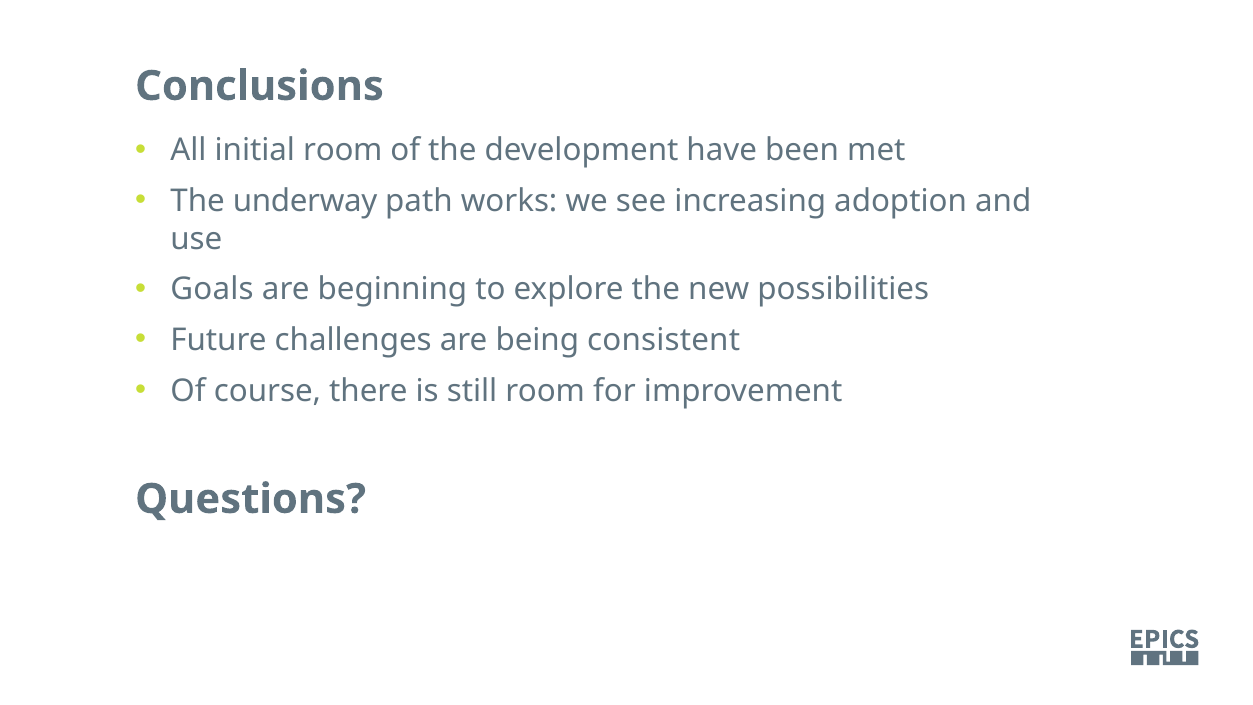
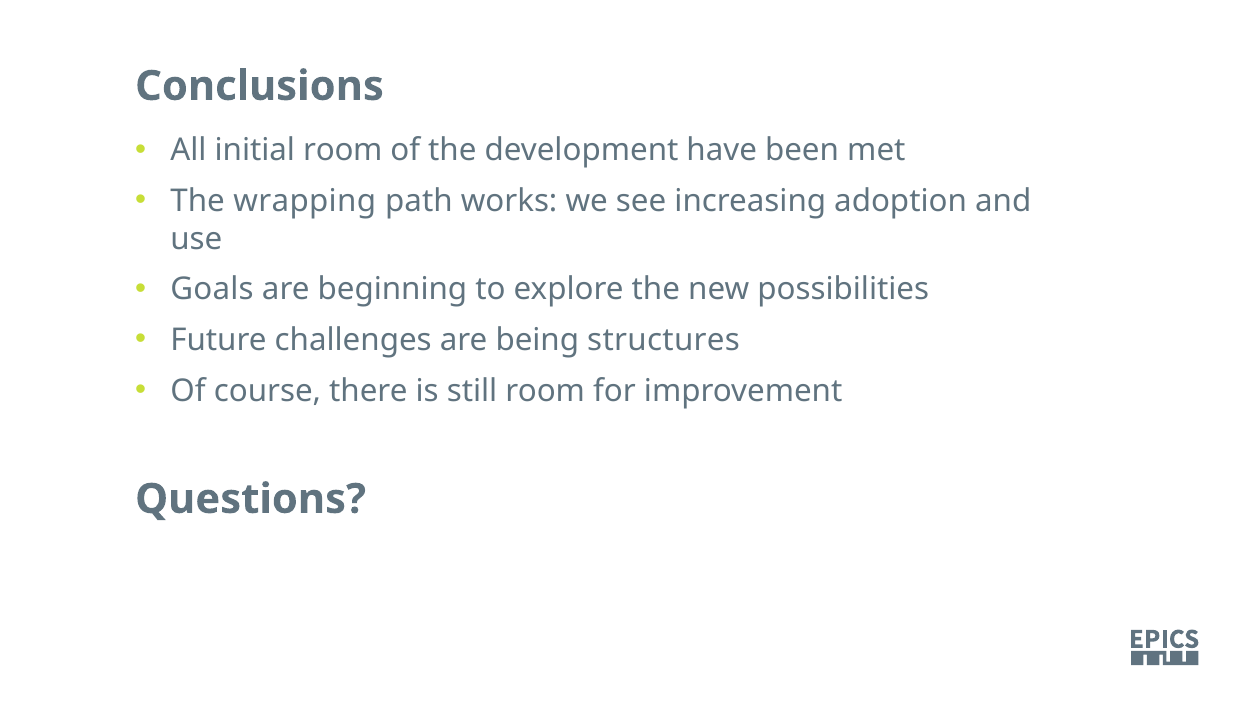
underway: underway -> wrapping (305, 201)
consistent: consistent -> structures (664, 340)
